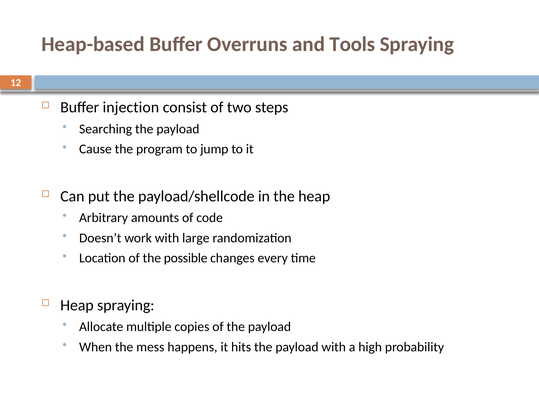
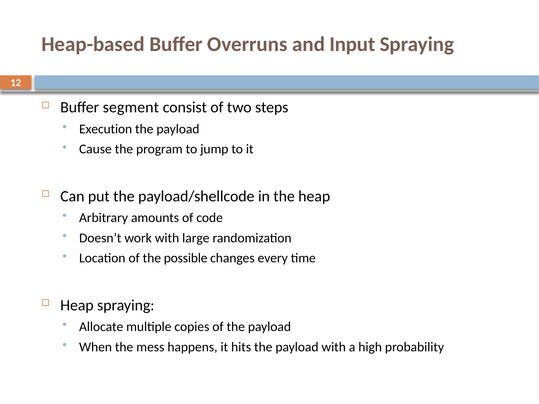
Tools: Tools -> Input (352, 44)
injection: injection -> segment (131, 108)
Searching: Searching -> Execution (106, 129)
